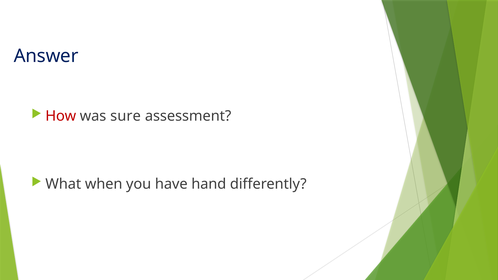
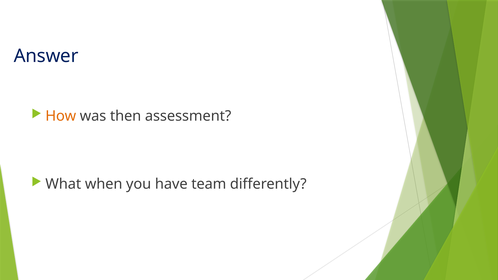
How colour: red -> orange (61, 116)
sure: sure -> then (126, 116)
hand: hand -> team (209, 184)
